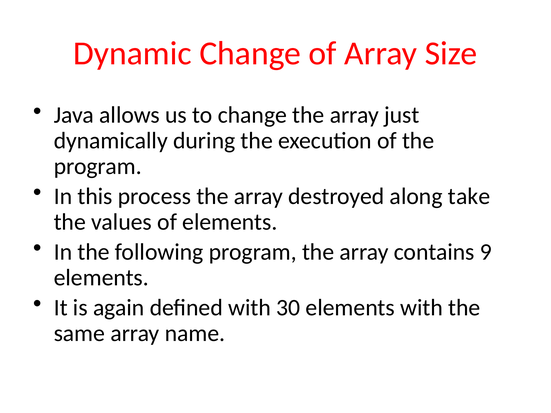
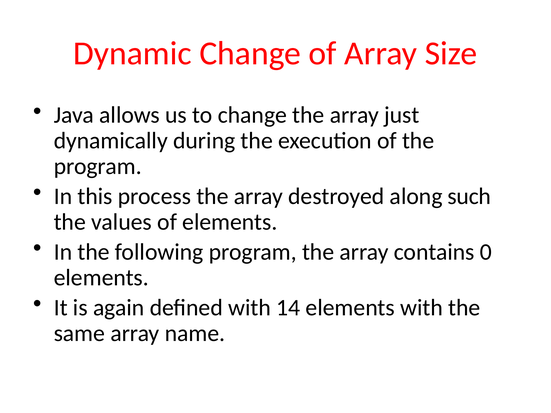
take: take -> such (469, 196)
9: 9 -> 0 (486, 252)
30: 30 -> 14 (288, 308)
